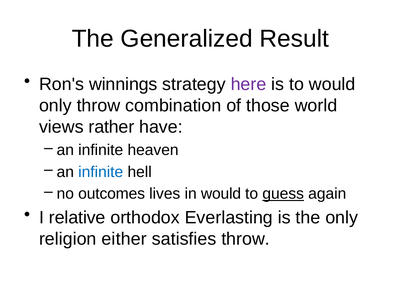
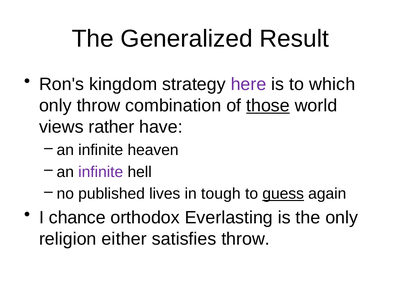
winnings: winnings -> kingdom (123, 84)
to would: would -> which (332, 84)
those underline: none -> present (268, 106)
infinite colour: blue -> purple (101, 172)
outcomes: outcomes -> published (112, 194)
in would: would -> tough (221, 194)
relative: relative -> chance (77, 217)
